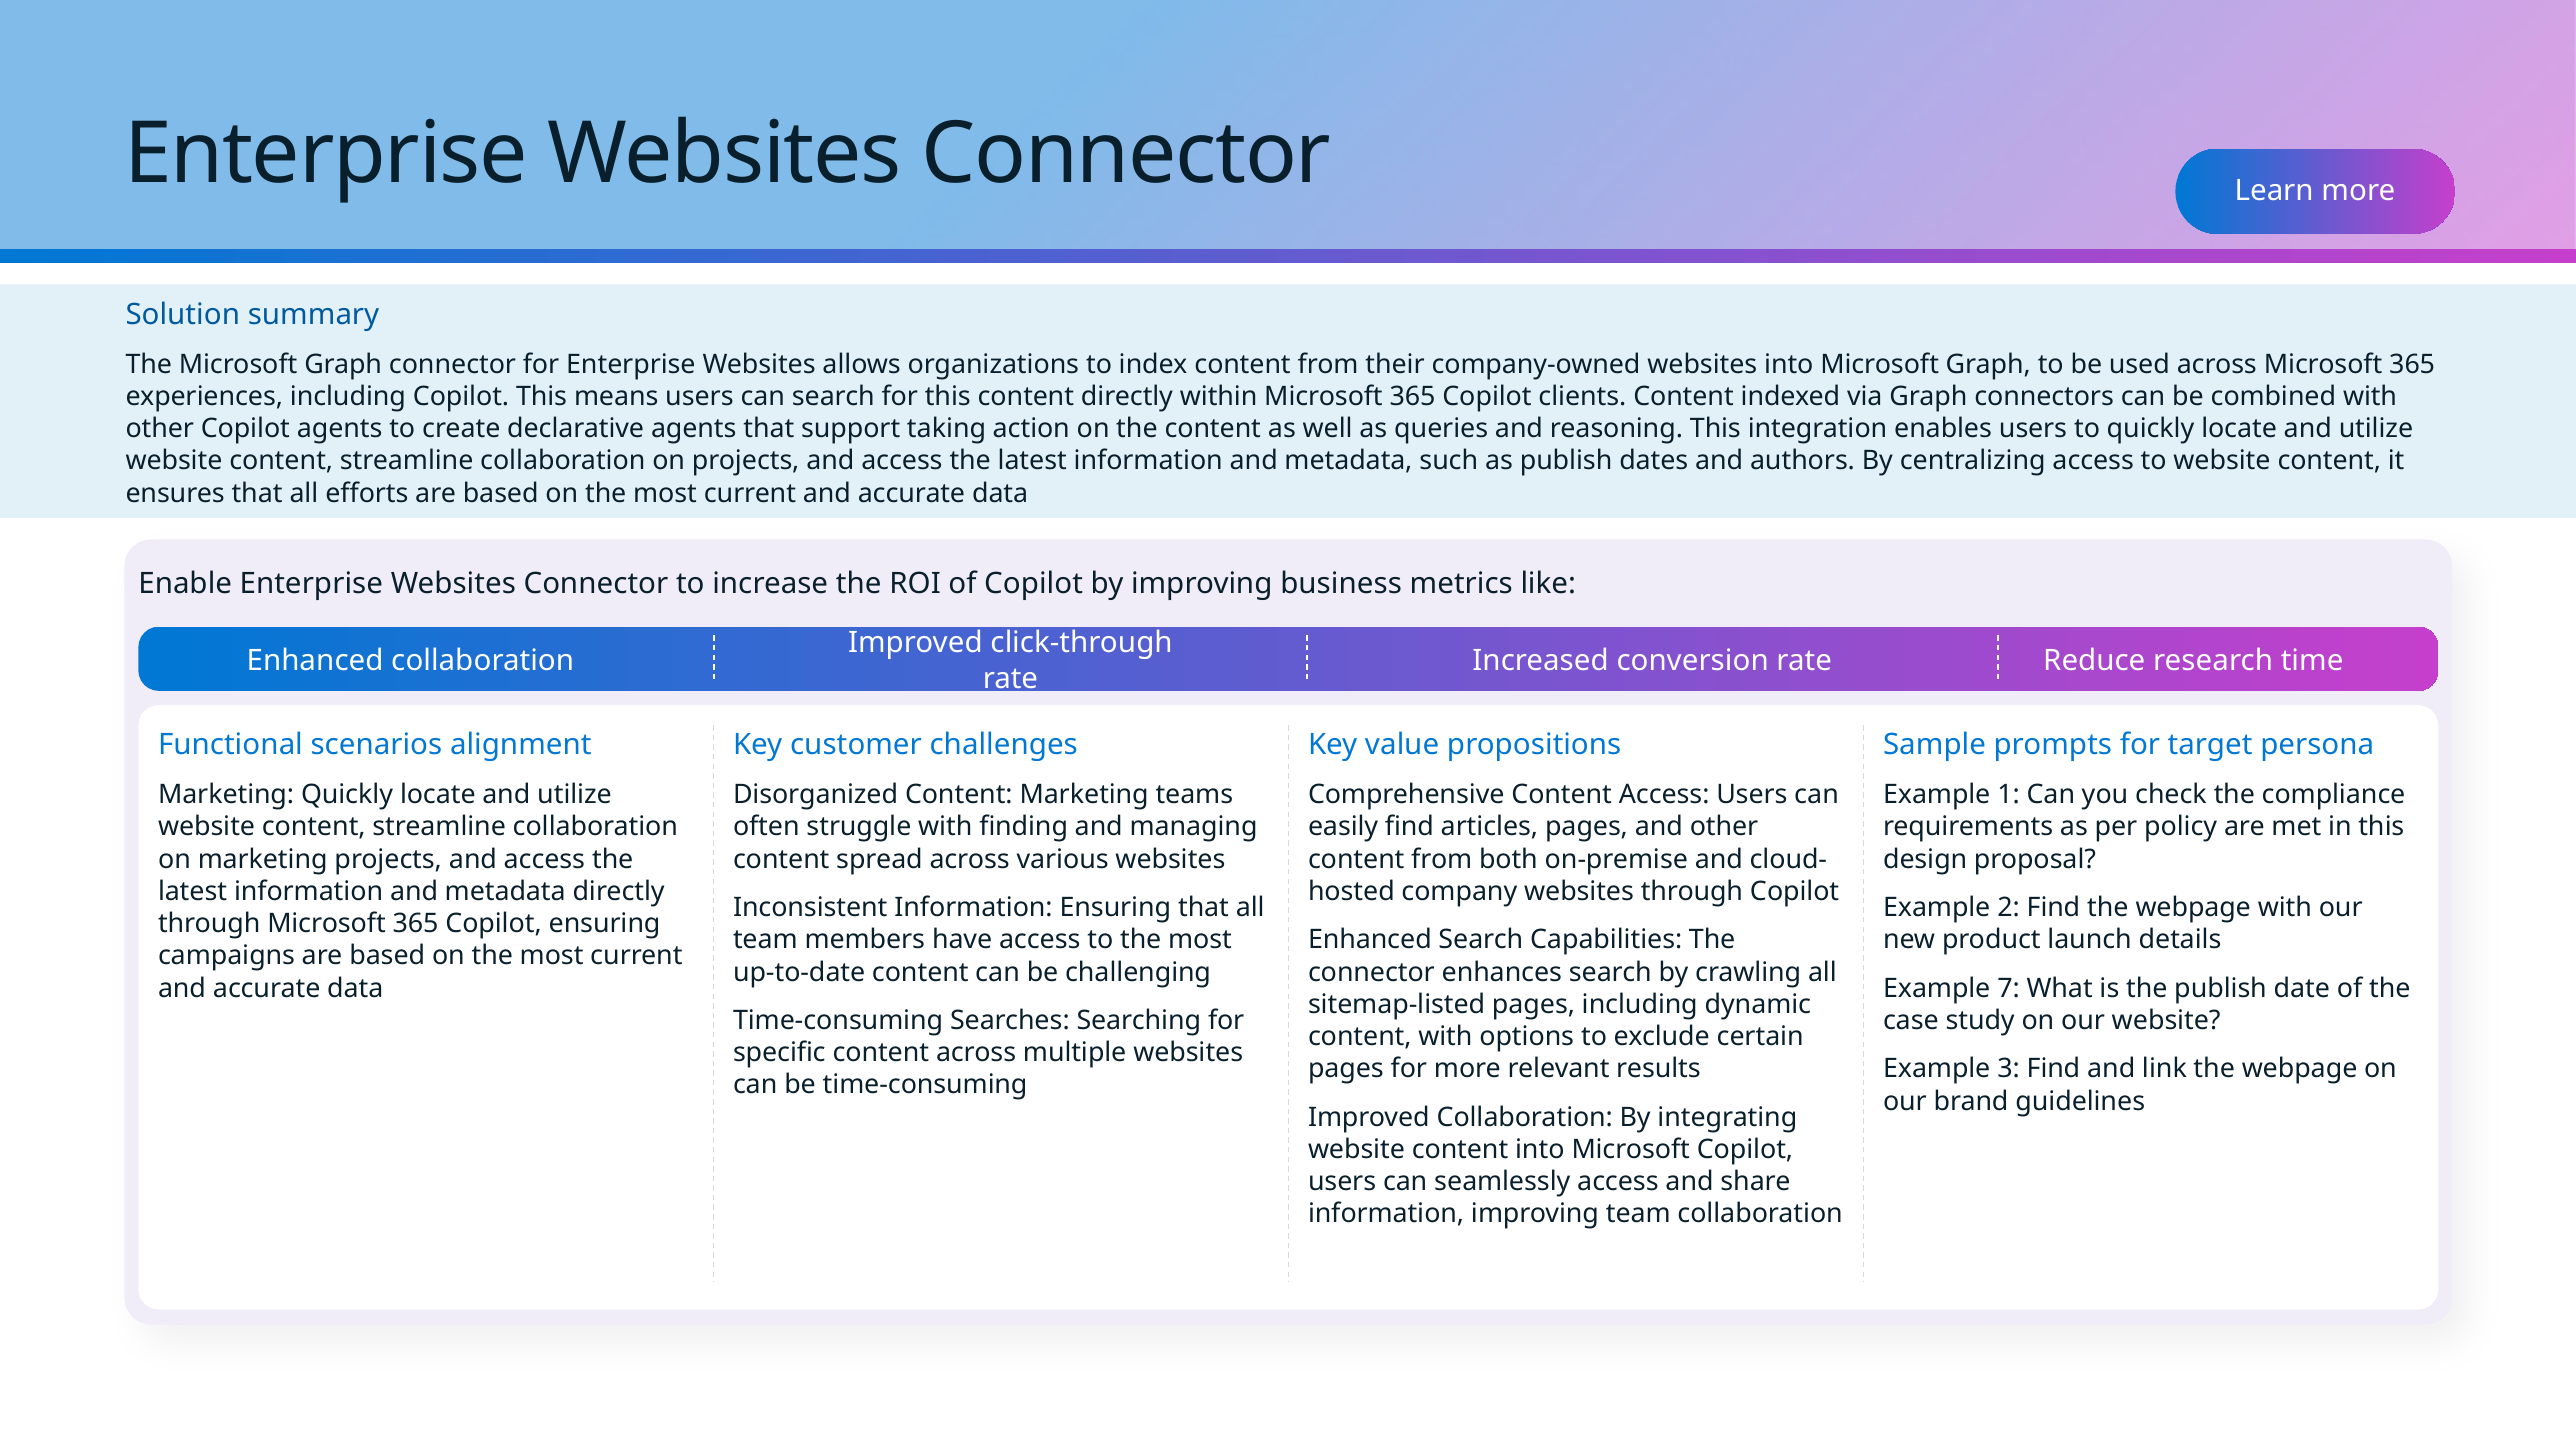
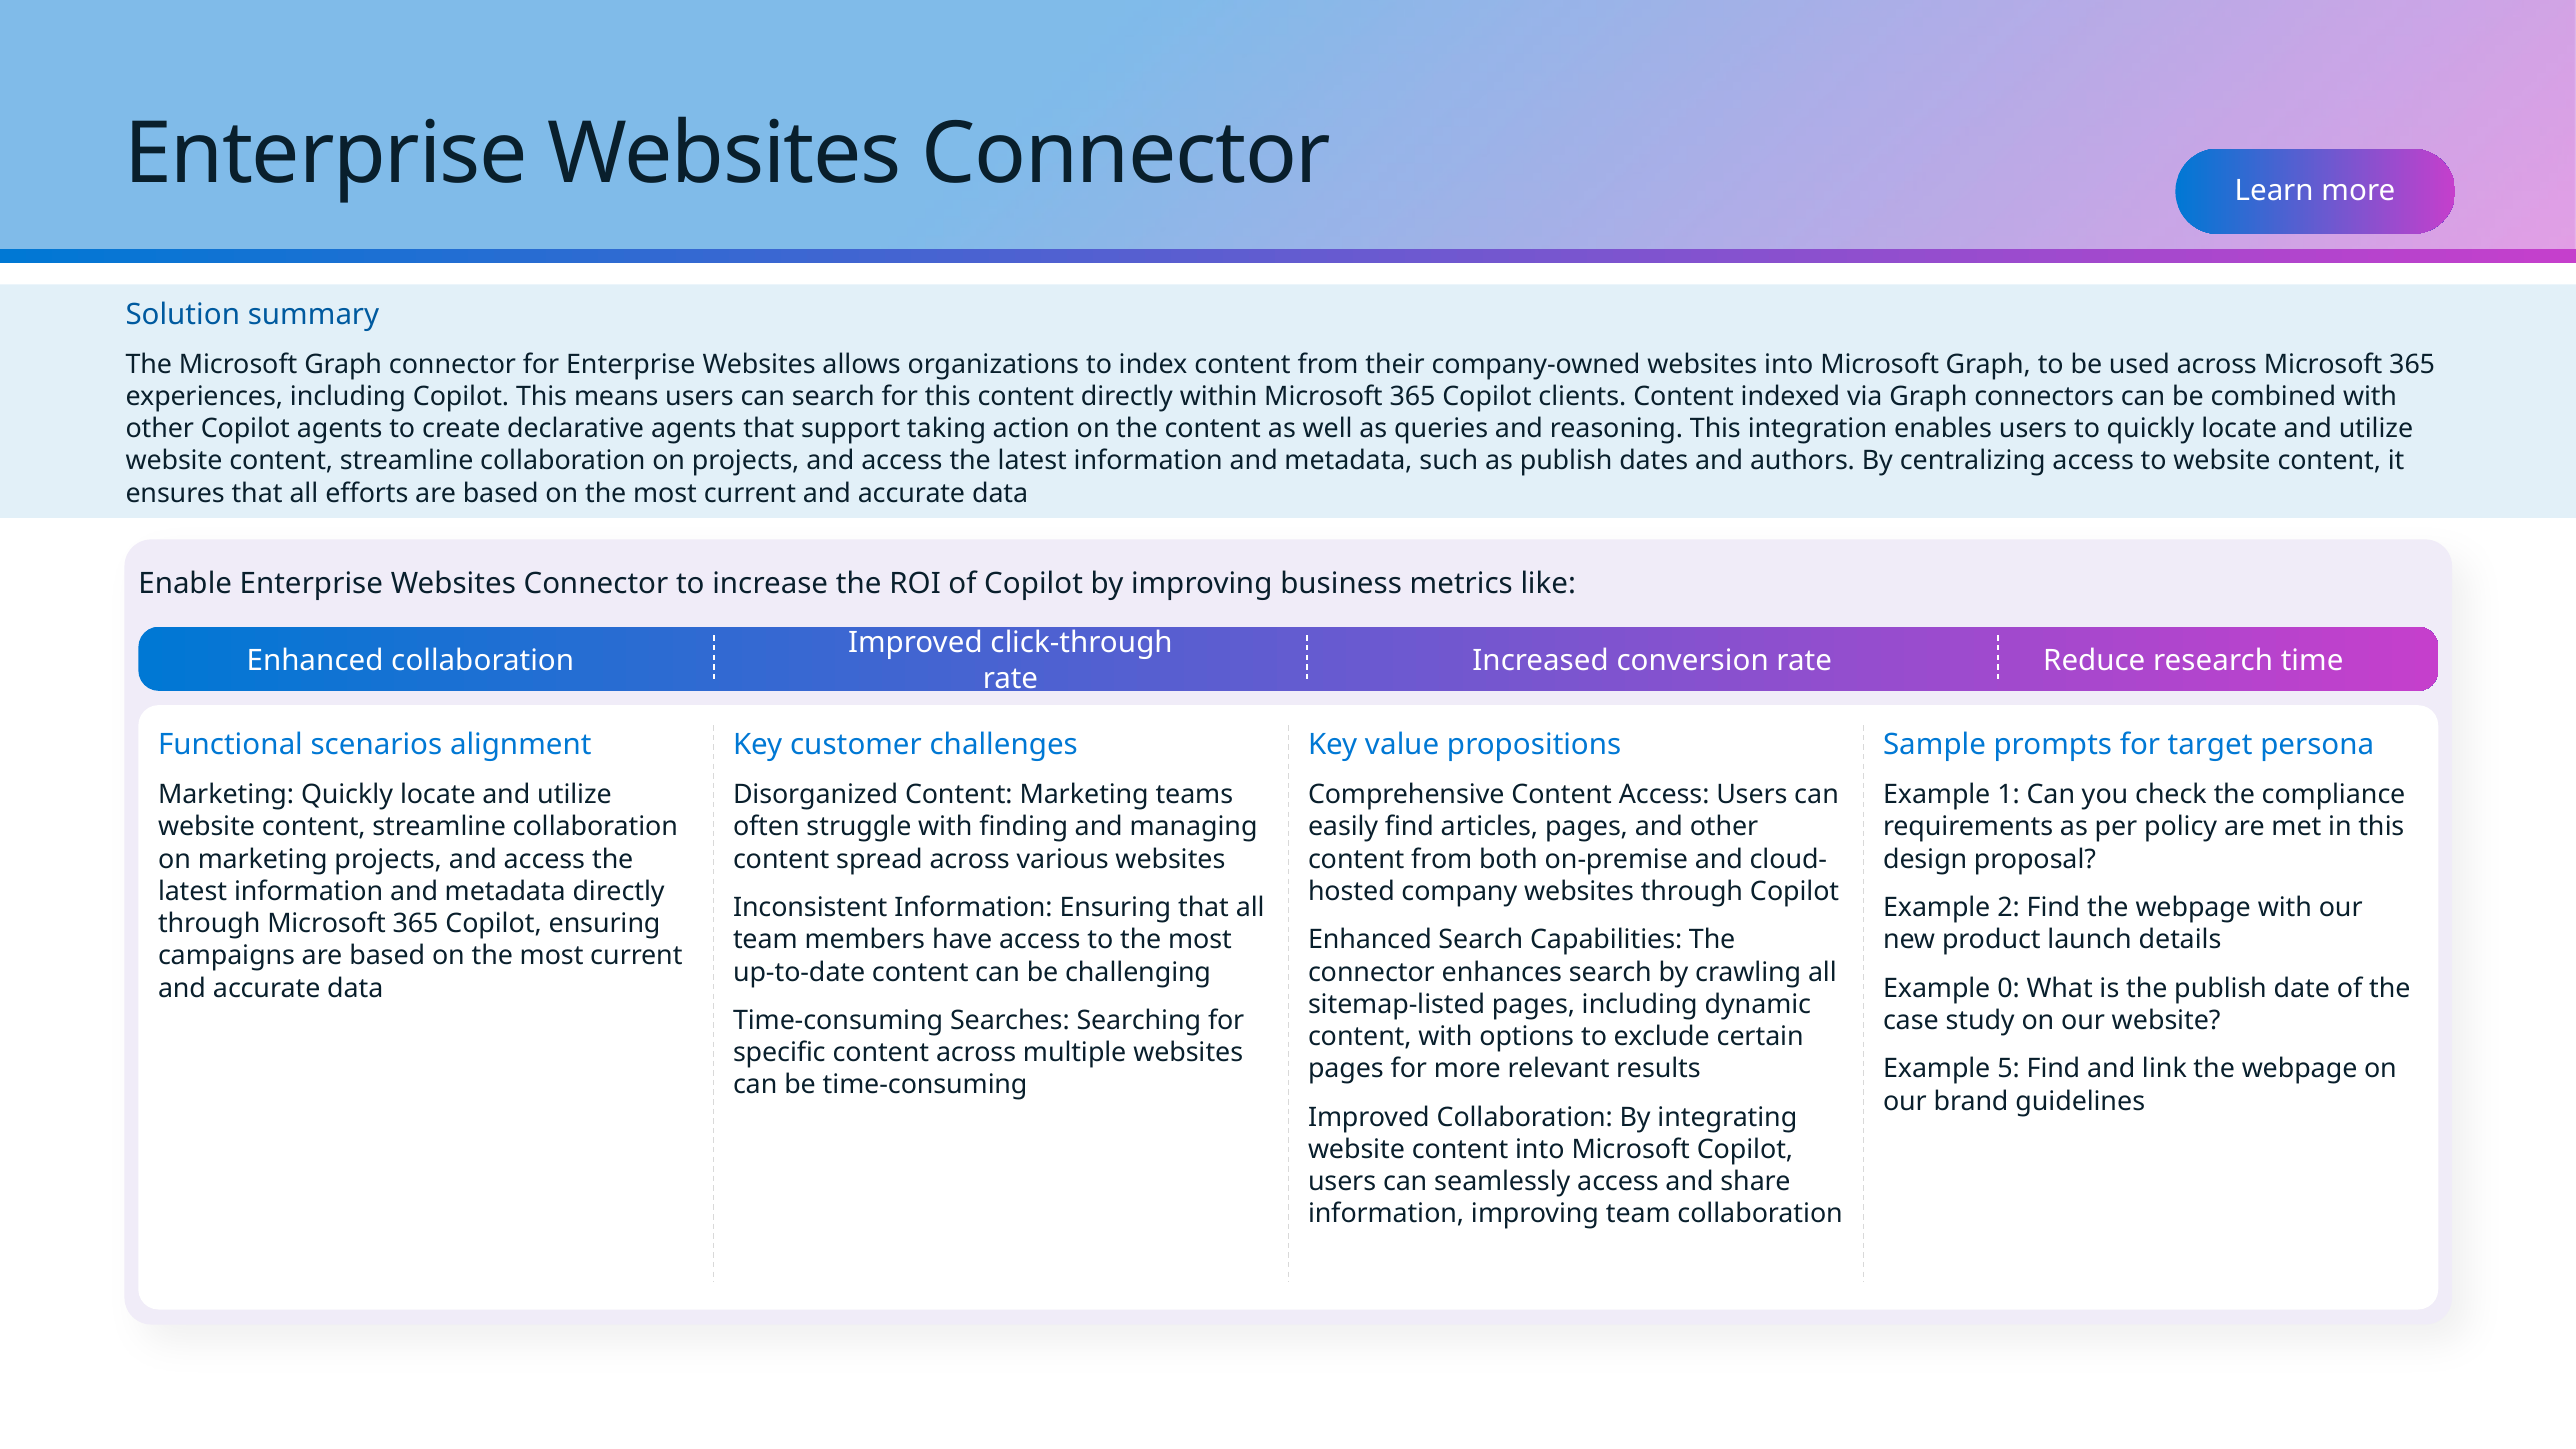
7: 7 -> 0 (2009, 988)
3: 3 -> 5 (2009, 1069)
